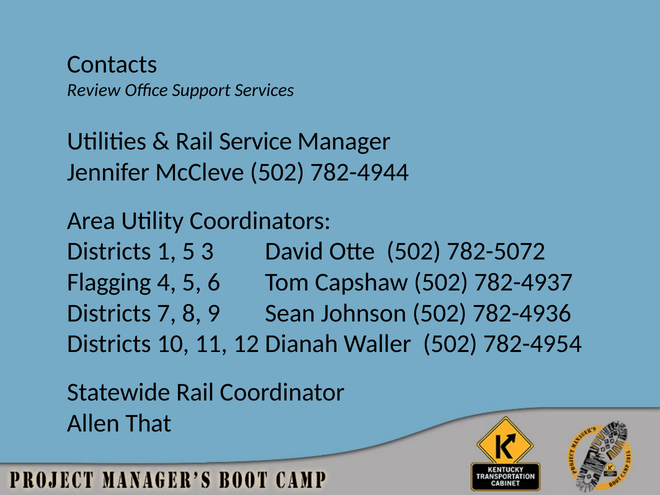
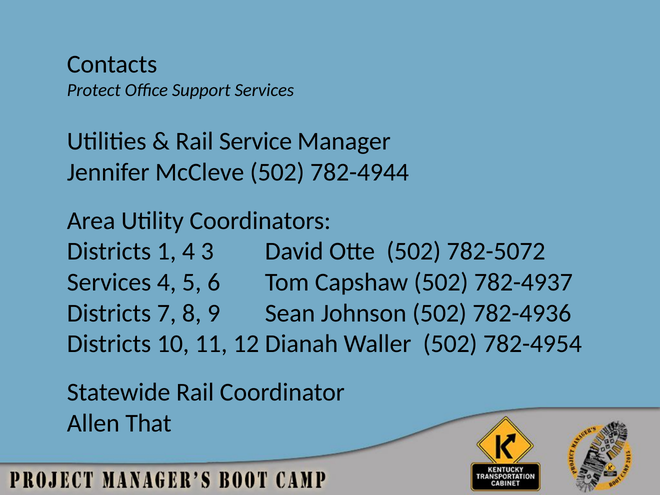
Review: Review -> Protect (94, 90)
1 5: 5 -> 4 (189, 251)
Flagging: Flagging -> Services (109, 282)
